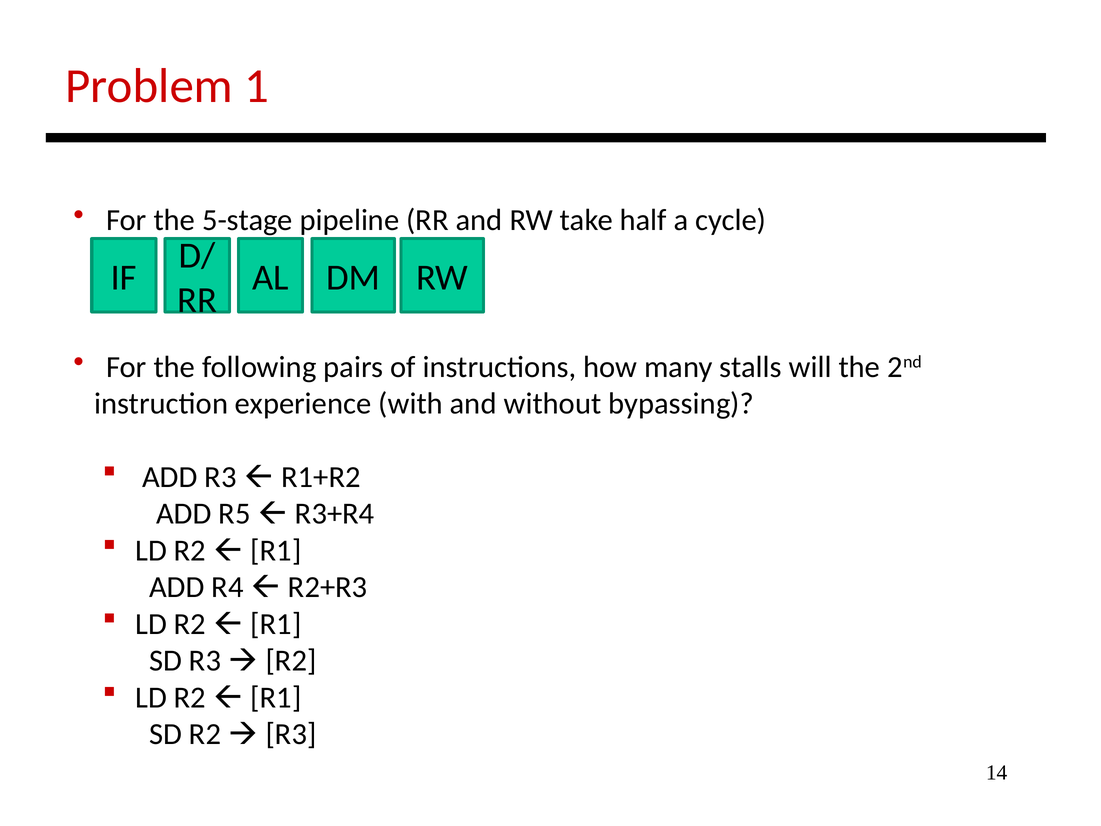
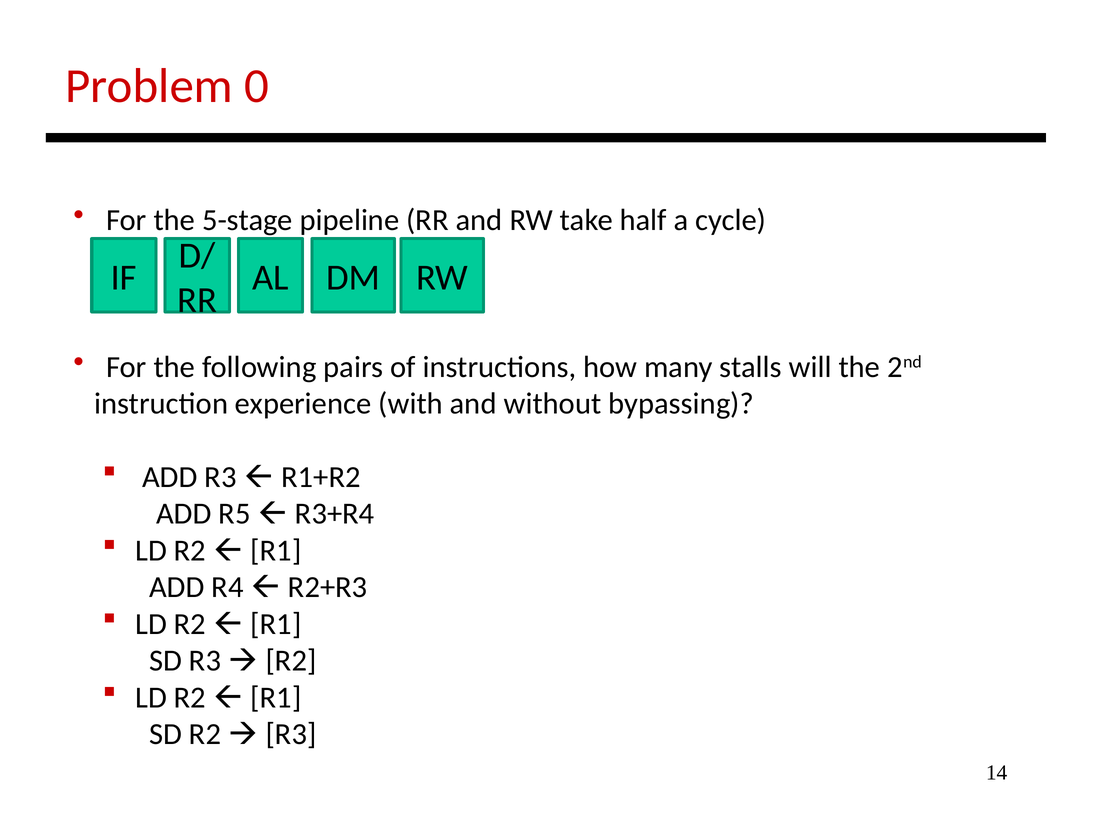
1: 1 -> 0 (256, 86)
